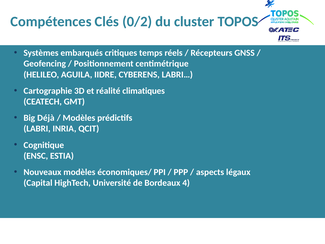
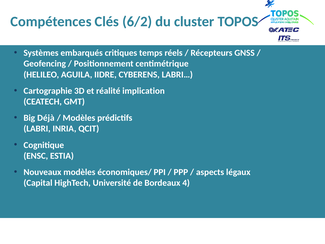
0/2: 0/2 -> 6/2 (137, 22)
climatiques: climatiques -> implication (144, 91)
